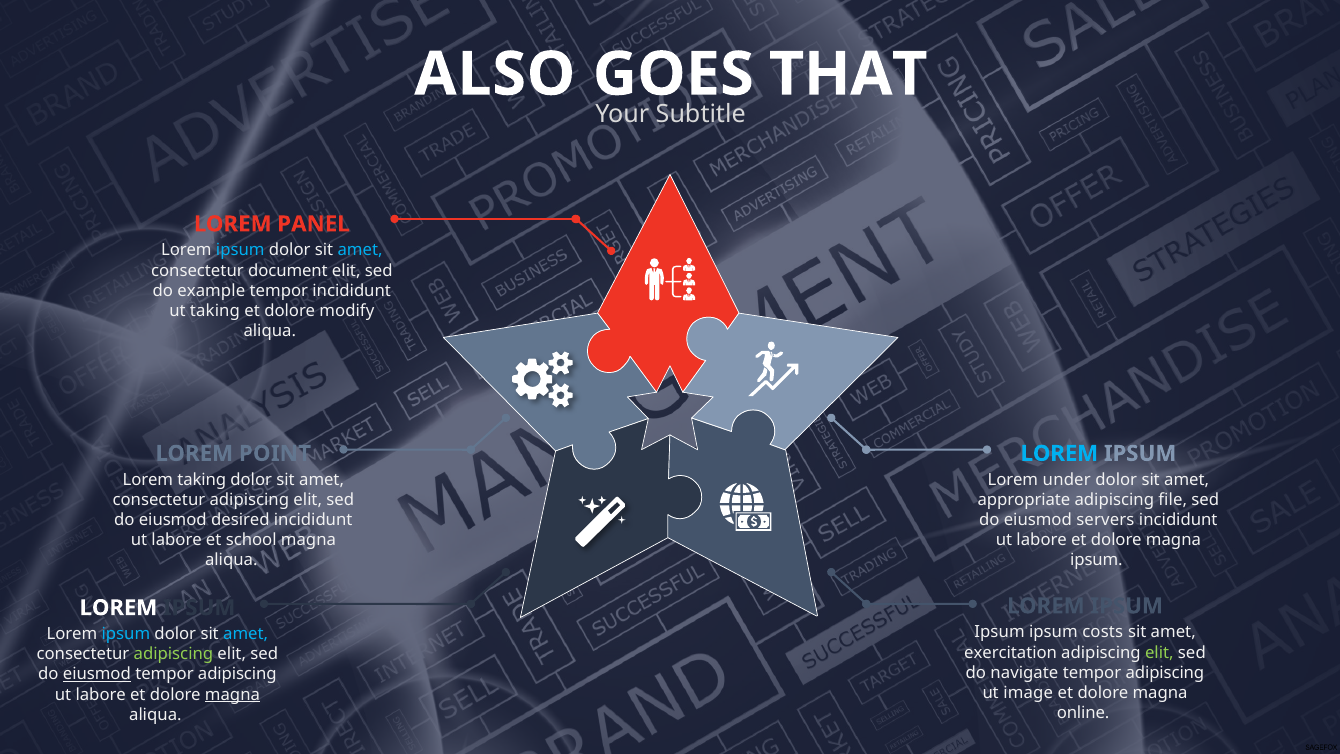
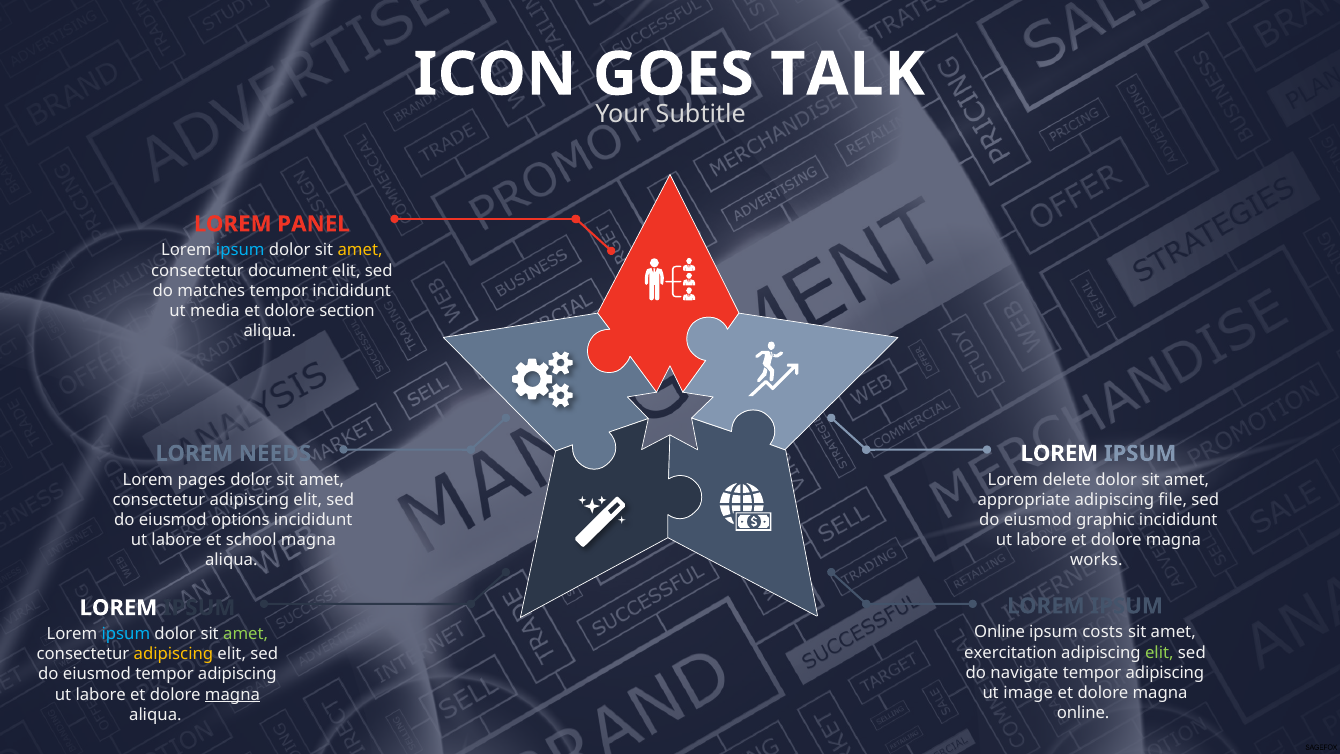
ALSO: ALSO -> ICON (495, 74)
THAT: THAT -> TALK (848, 74)
amet colour: light blue -> yellow (360, 250)
example: example -> matches (211, 291)
ut taking: taking -> media (215, 311)
modify: modify -> section (347, 311)
POINT: POINT -> NEEDS (275, 453)
LOREM colour: light blue -> white (1059, 453)
Lorem taking: taking -> pages (202, 480)
under: under -> delete (1067, 480)
desired: desired -> options (240, 520)
servers: servers -> graphic (1106, 520)
ipsum: ipsum -> works (1096, 560)
Ipsum: Ipsum -> Online (1000, 632)
amet colour: light blue -> light green (246, 634)
adipiscing colour: light green -> yellow (173, 654)
eiusmod underline: present -> none (97, 674)
